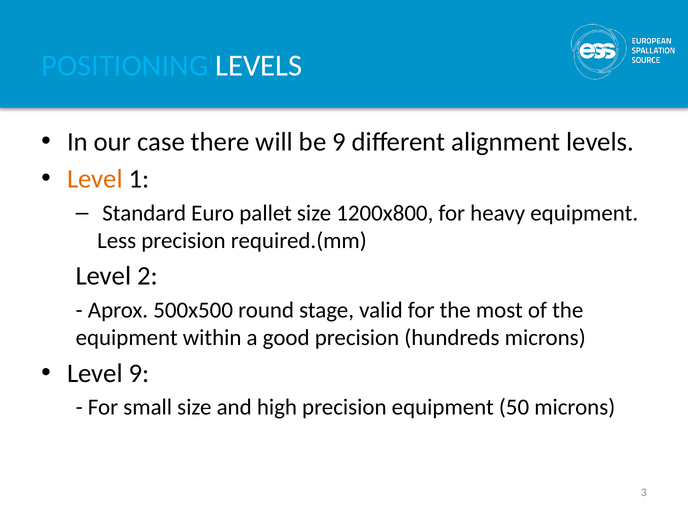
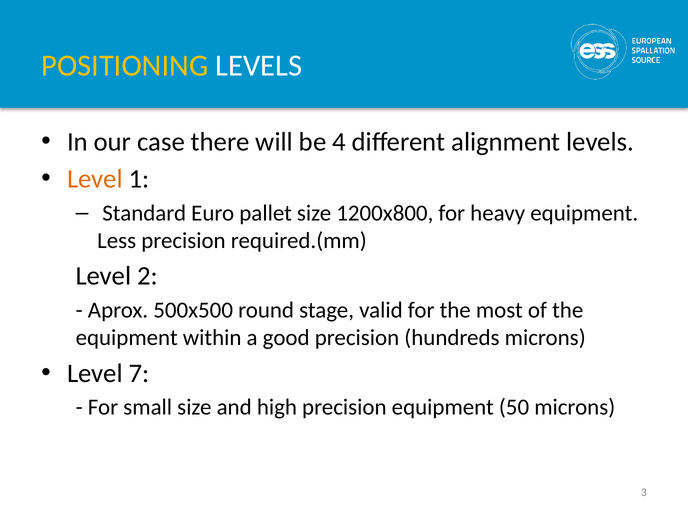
POSITIONING colour: light blue -> yellow (125, 66)
be 9: 9 -> 4 (339, 142)
Level 9: 9 -> 7 (139, 373)
